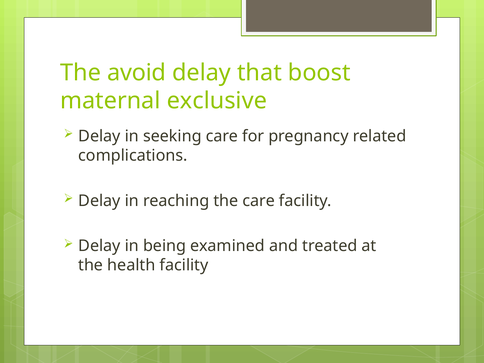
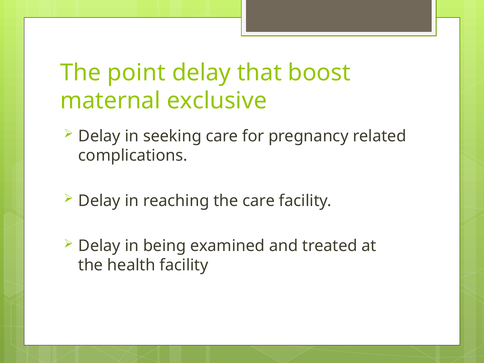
avoid: avoid -> point (136, 73)
